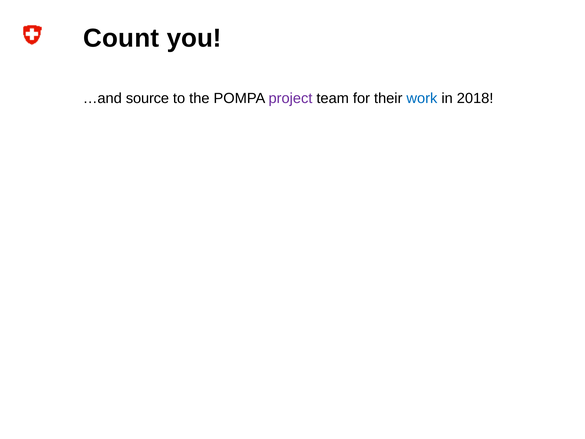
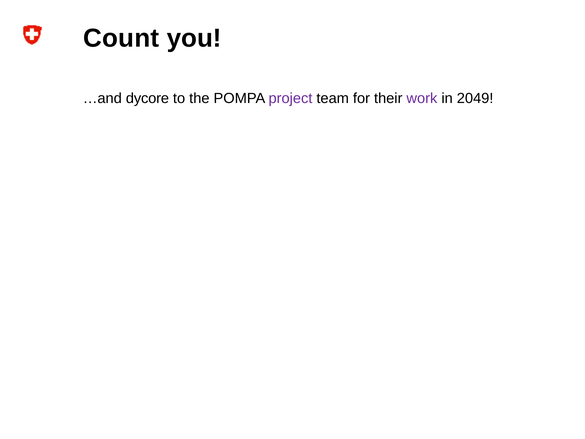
source: source -> dycore (147, 98)
work colour: blue -> purple (422, 98)
2018: 2018 -> 2049 (475, 98)
